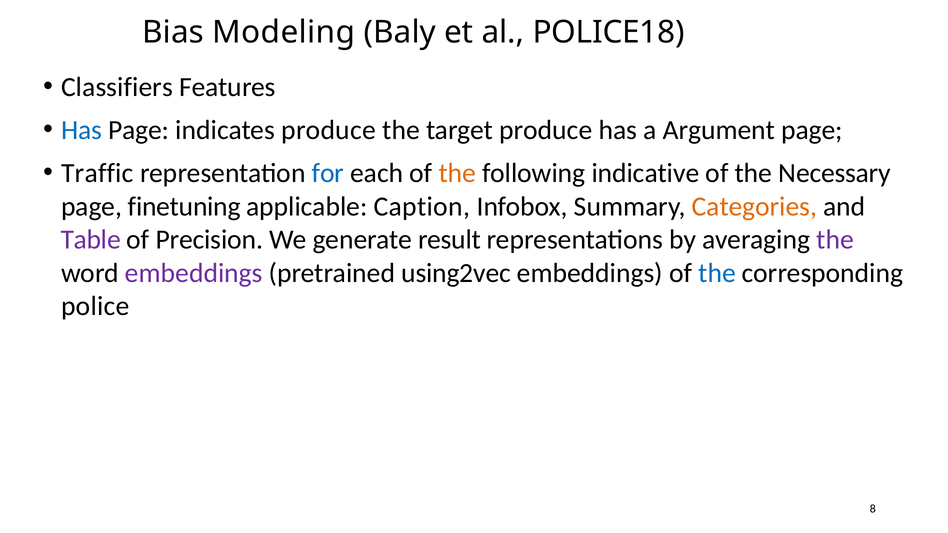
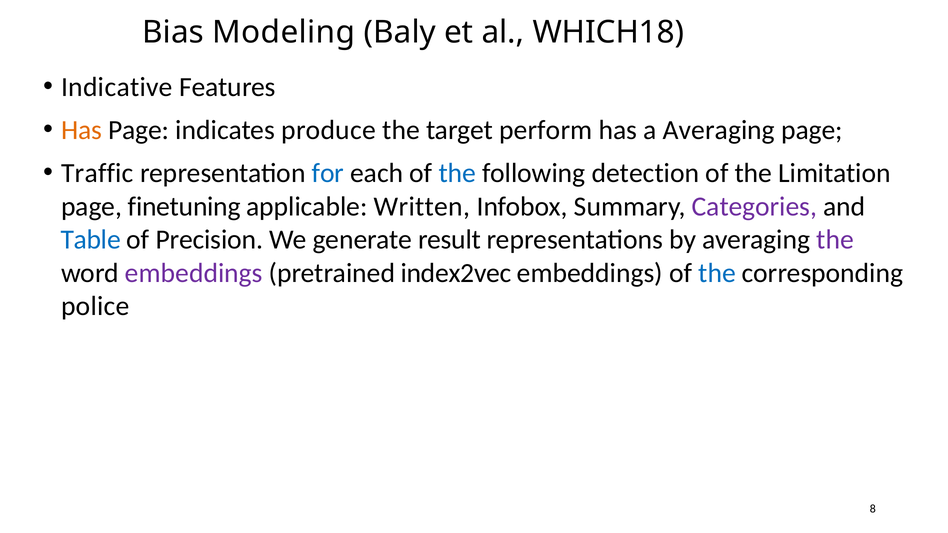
POLICE18: POLICE18 -> WHICH18 (608, 32)
Classifiers: Classifiers -> Indicative (117, 87)
Has colour: blue -> orange (82, 130)
target produce: produce -> perform (546, 130)
a Argument: Argument -> Averaging (719, 130)
the colour: orange -> blue (457, 173)
indicative: indicative -> detection (645, 173)
Necessary: Necessary -> Limitation (834, 173)
Caption: Caption -> Written (422, 207)
Categories colour: orange -> purple (754, 207)
Table colour: purple -> blue (91, 240)
using2vec: using2vec -> index2vec (456, 273)
